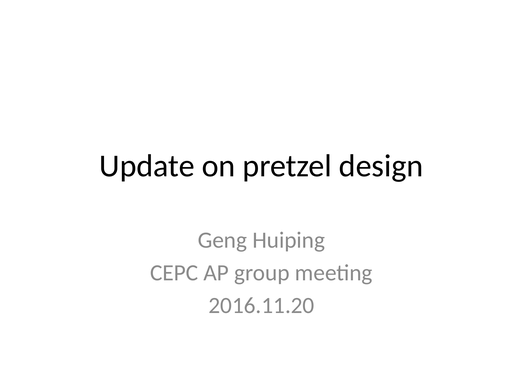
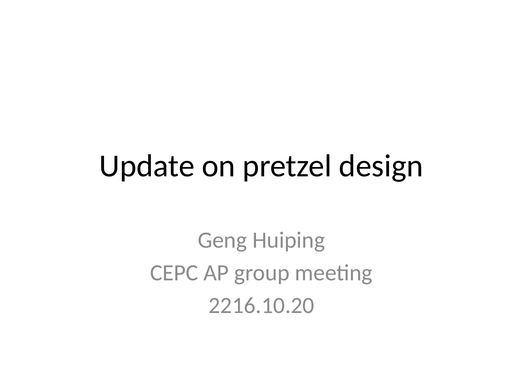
2016.11.20: 2016.11.20 -> 2216.10.20 (261, 306)
